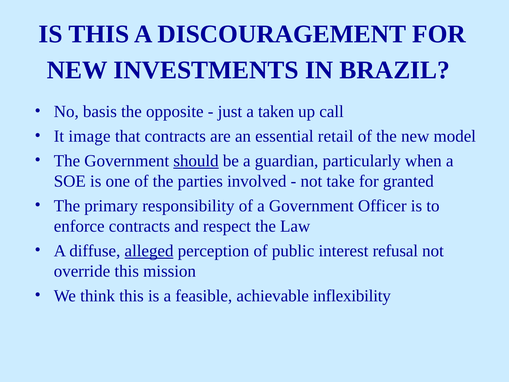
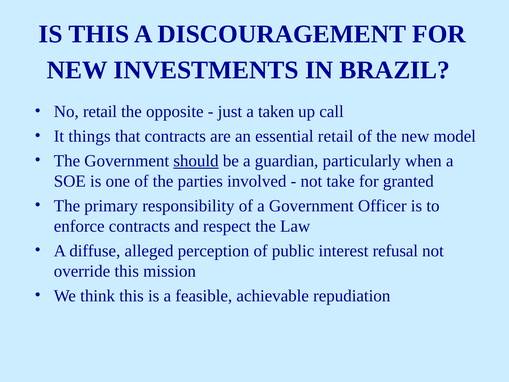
No basis: basis -> retail (100, 112)
image: image -> things (90, 136)
alleged underline: present -> none (149, 251)
inflexibility: inflexibility -> repudiation (352, 296)
